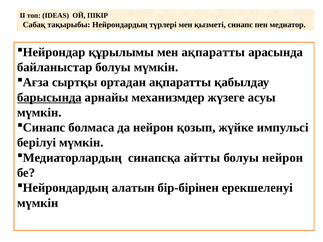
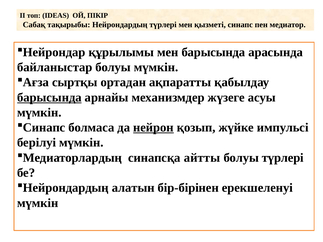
мен ақпаратты: ақпаратты -> барысында (213, 52)
нейрон underline: none -> present (153, 128)
болуы нейрон: нейрон -> түрлері (283, 158)
